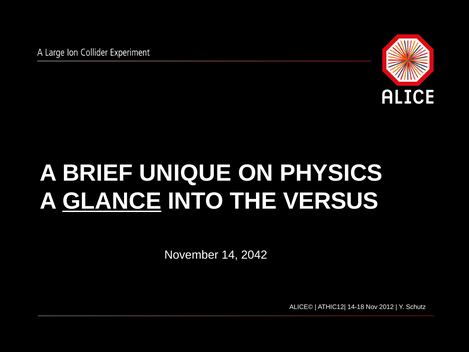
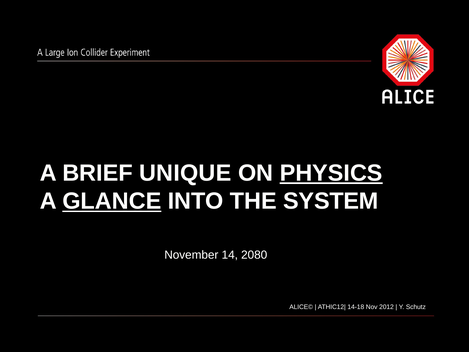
PHYSICS underline: none -> present (331, 173)
VERSUS: VERSUS -> SYSTEM (331, 201)
2042: 2042 -> 2080 (254, 255)
